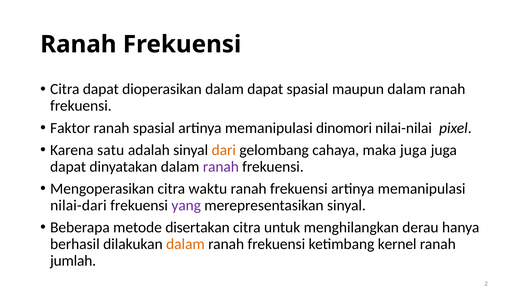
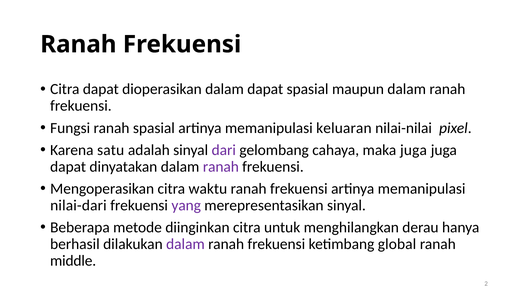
Faktor: Faktor -> Fungsi (70, 128)
dinomori: dinomori -> keluaran (344, 128)
dari colour: orange -> purple (224, 150)
disertakan: disertakan -> diinginkan (197, 227)
dalam colour: orange -> purple (185, 244)
kernel: kernel -> global (397, 244)
jumlah: jumlah -> middle (73, 261)
